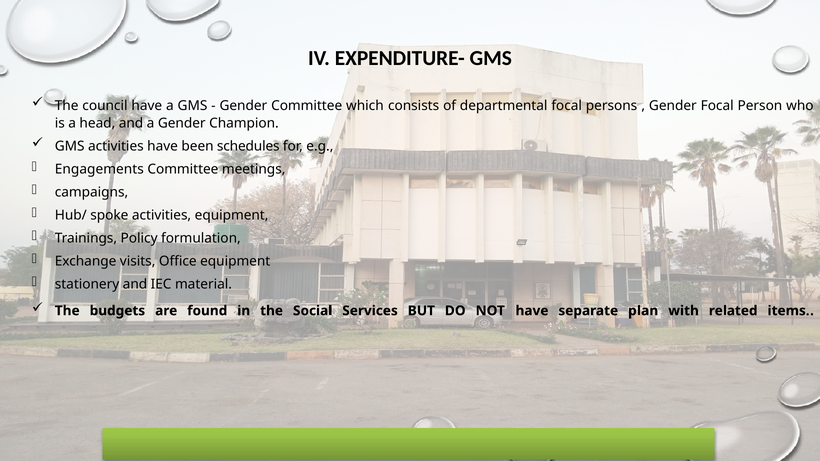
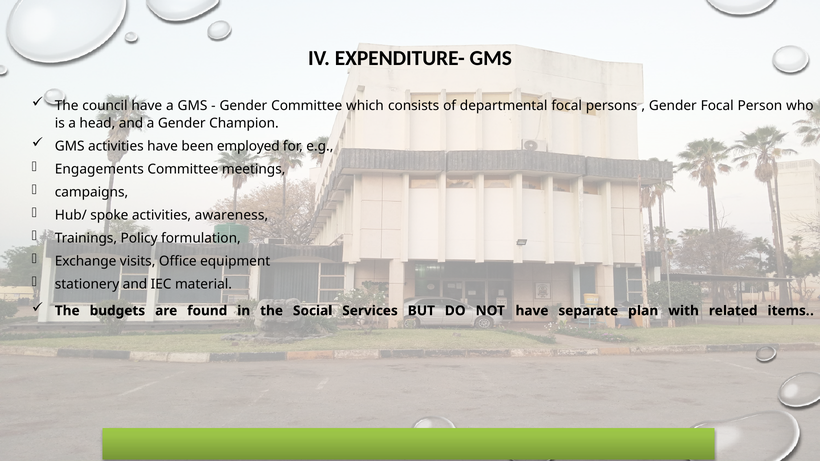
schedules: schedules -> employed (248, 146)
activities equipment: equipment -> awareness (232, 215)
